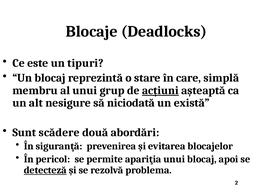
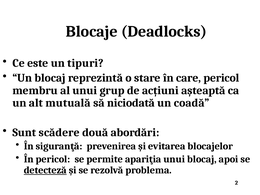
care simplă: simplă -> pericol (221, 78)
acțiuni underline: present -> none (160, 90)
nesigure: nesigure -> mutuală (68, 103)
există: există -> coadă (192, 103)
